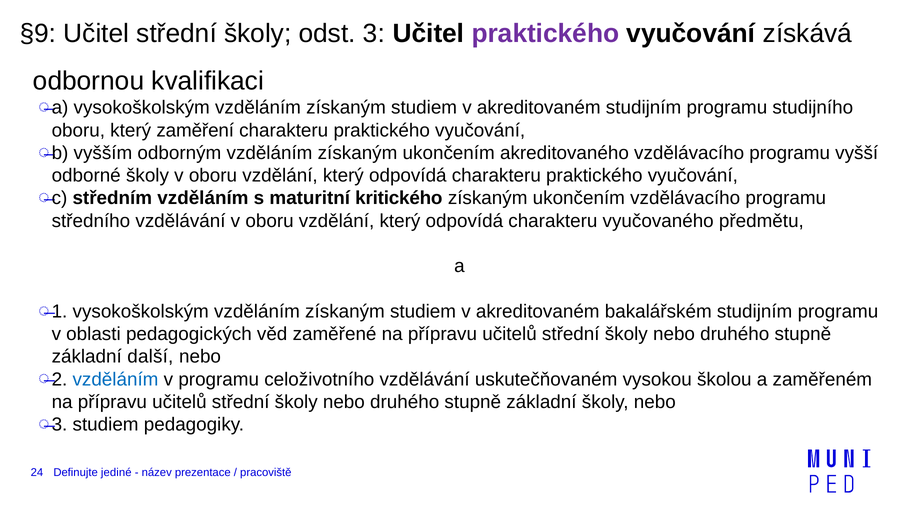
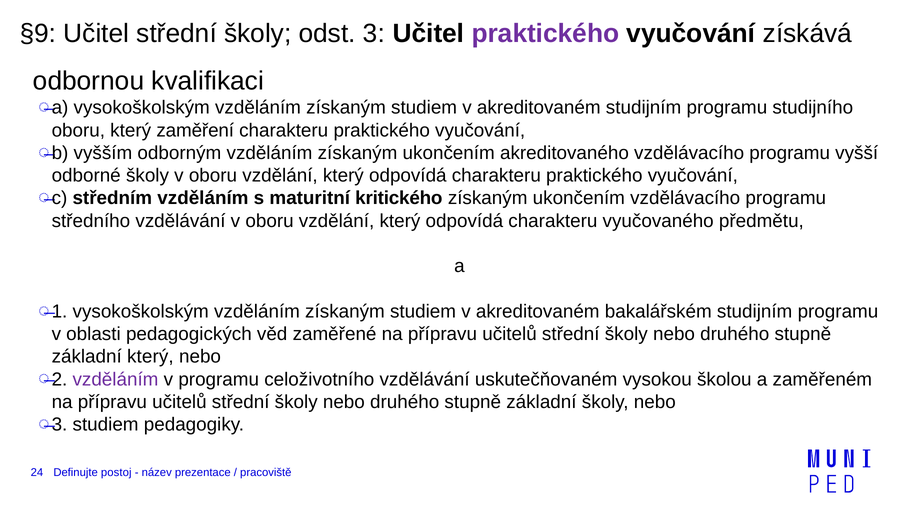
základní další: další -> který (150, 356)
vzděláním colour: blue -> purple (115, 379)
jediné: jediné -> postoj (116, 472)
